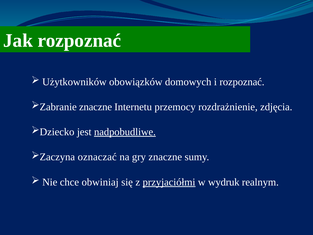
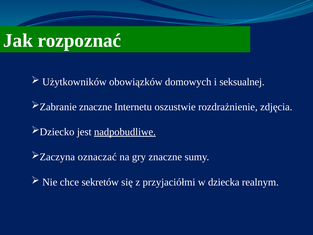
i rozpoznać: rozpoznać -> seksualnej (242, 82)
przemocy: przemocy -> oszustwie (175, 107)
obwiniaj: obwiniaj -> sekretów (100, 182)
przyjaciółmi underline: present -> none (169, 182)
wydruk: wydruk -> dziecka (224, 182)
